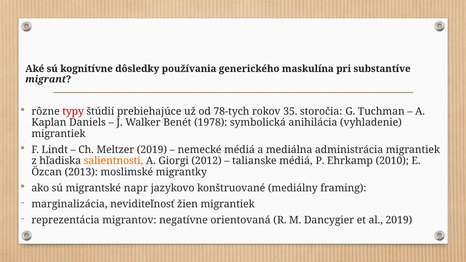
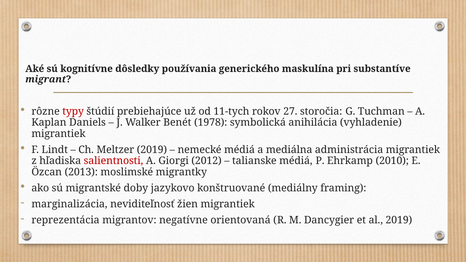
78-tych: 78-tych -> 11-tych (231, 111)
35: 35 -> 27 (290, 111)
salientnosti colour: orange -> red (113, 161)
napr: napr -> doby (136, 188)
